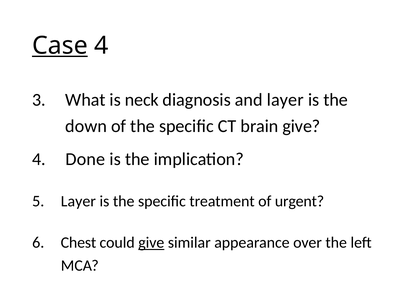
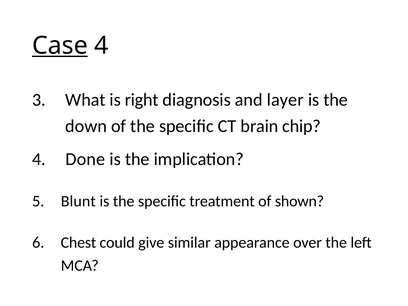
neck: neck -> right (142, 100)
brain give: give -> chip (301, 126)
Layer: Layer -> Blunt (78, 201)
urgent: urgent -> shown (300, 201)
give underline: present -> none (151, 243)
